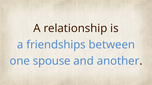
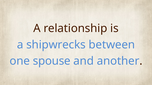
friendships: friendships -> shipwrecks (56, 45)
